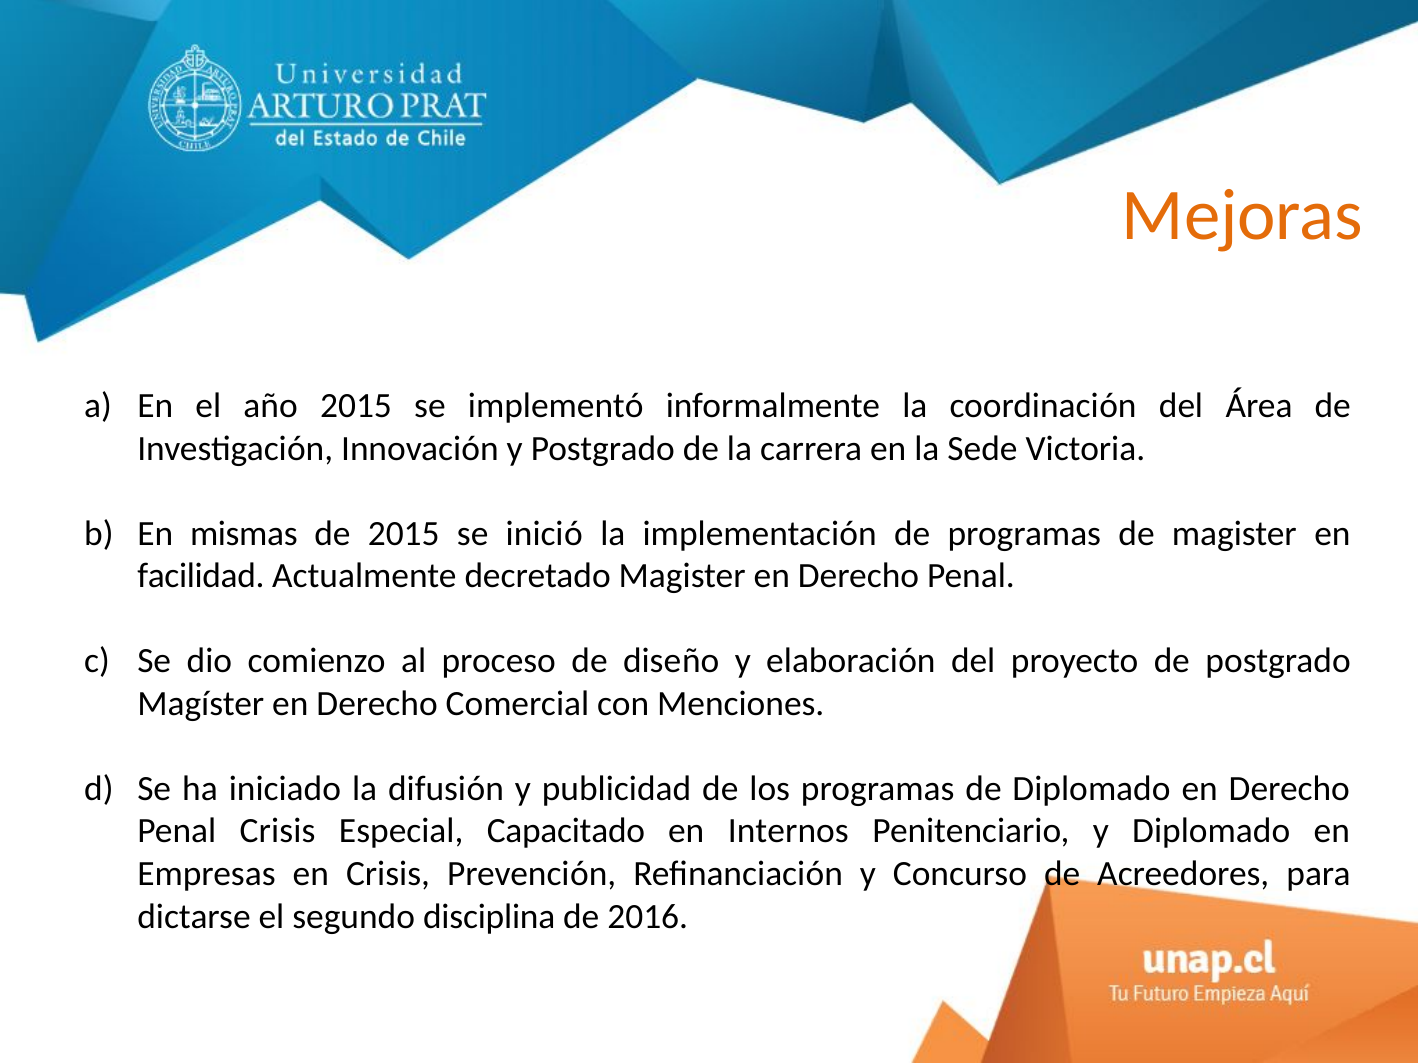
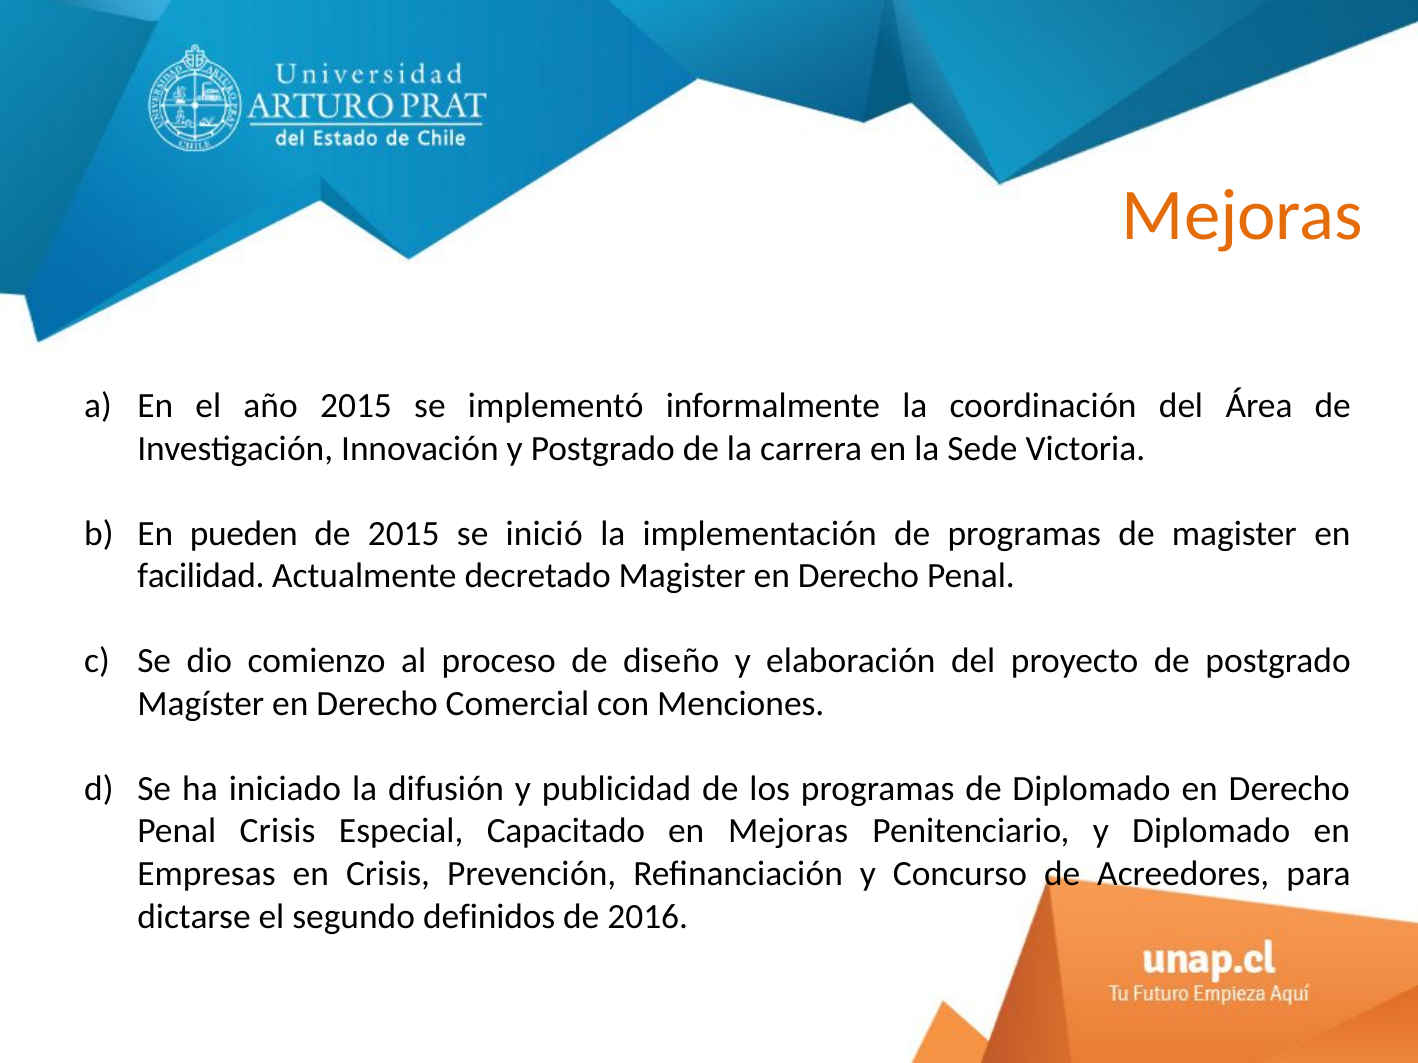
mismas: mismas -> pueden (244, 534)
en Internos: Internos -> Mejoras (788, 832)
disciplina: disciplina -> definidos (489, 917)
